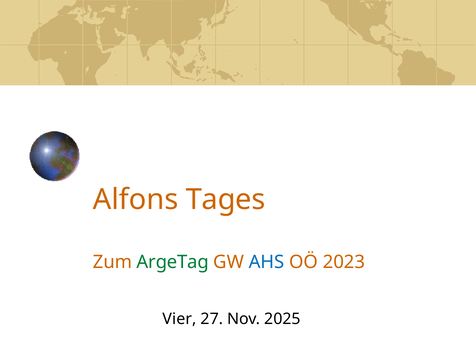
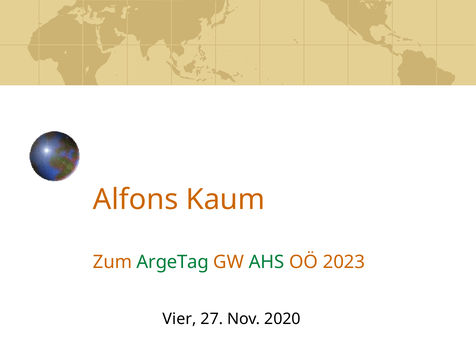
Tages: Tages -> Kaum (225, 199)
AHS colour: blue -> green (267, 262)
2025: 2025 -> 2020 (282, 319)
